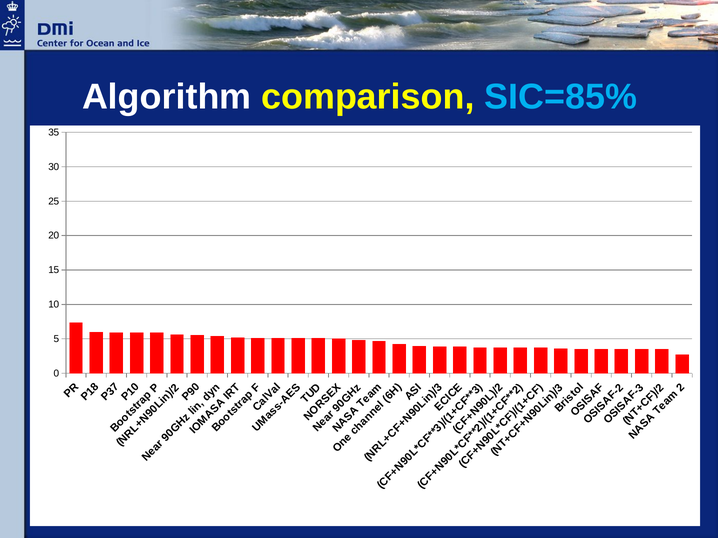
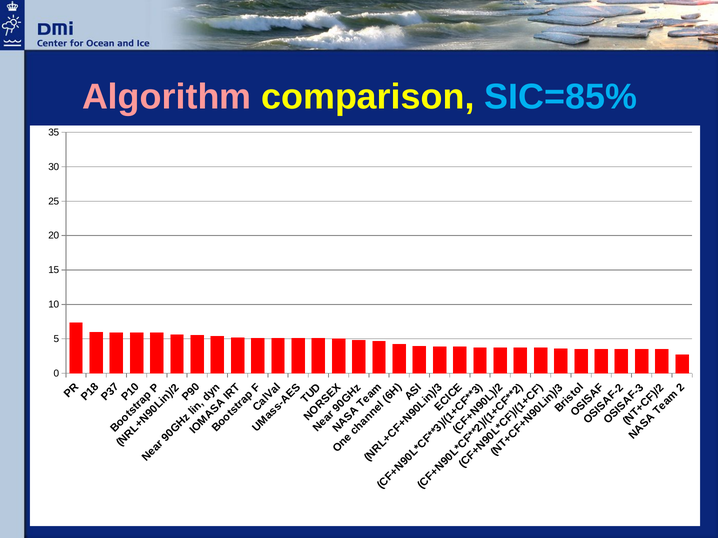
Algorithm colour: white -> pink (167, 97)
